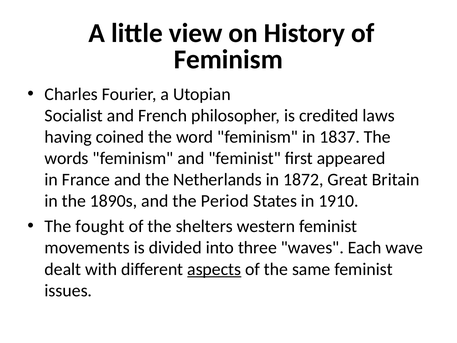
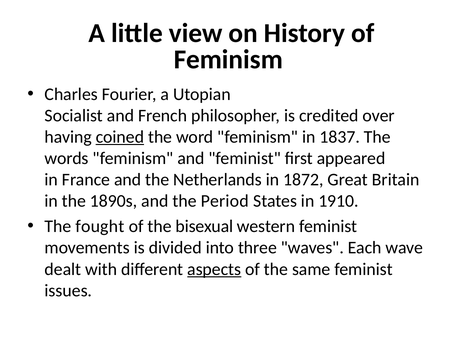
laws: laws -> over (379, 116)
coined underline: none -> present (120, 137)
shelters: shelters -> bisexual (204, 226)
